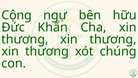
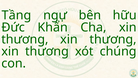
Cộng: Cộng -> Tầng (16, 15)
